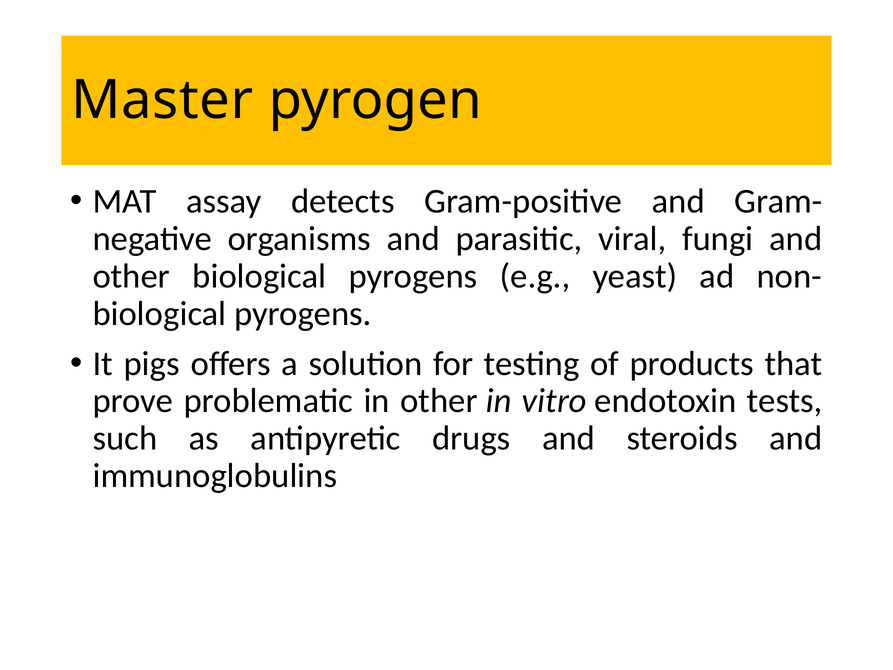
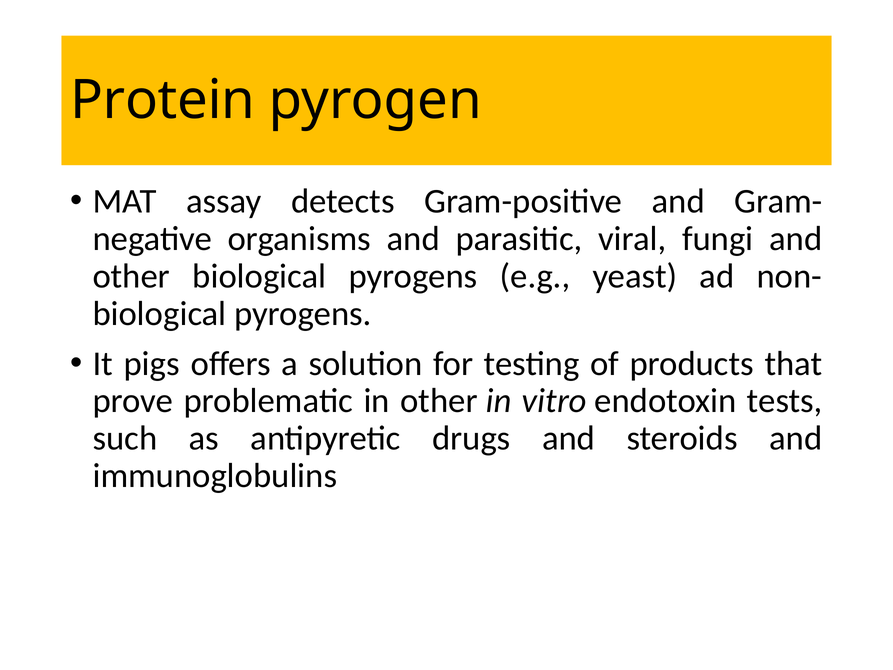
Master: Master -> Protein (163, 100)
